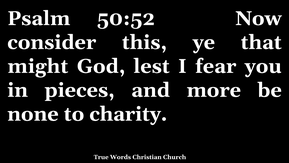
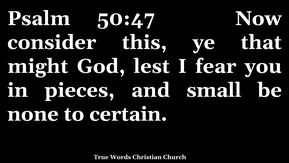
50:52: 50:52 -> 50:47 (126, 18)
more: more -> small (214, 90)
charity: charity -> certain (128, 114)
